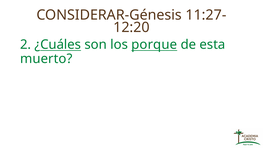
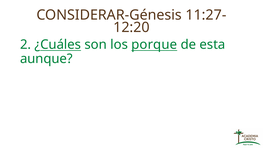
muerto: muerto -> aunque (46, 59)
